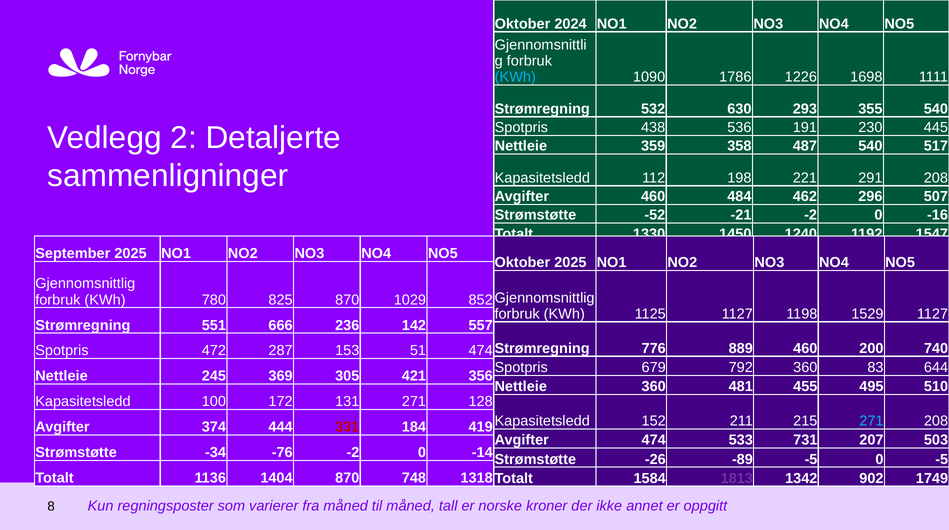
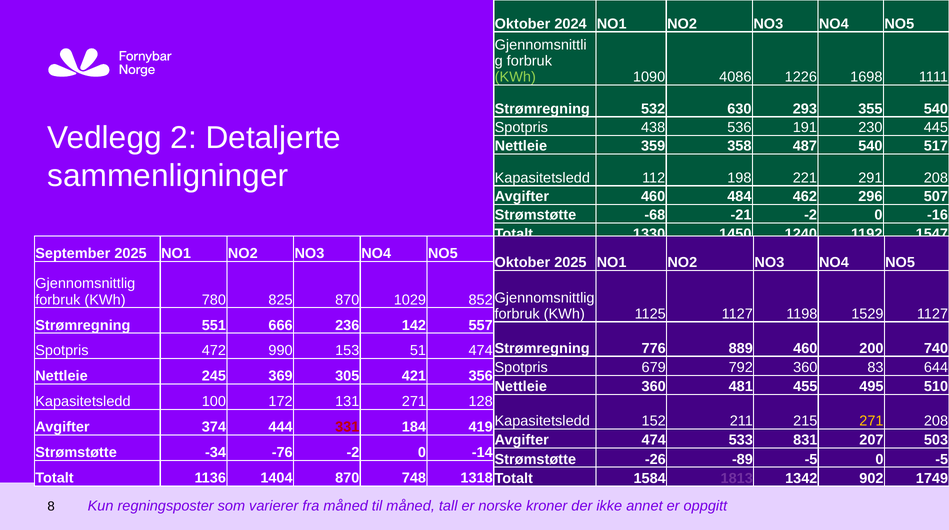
KWh colour: light blue -> light green (515, 77)
1786: 1786 -> 4086 (735, 77)
-52: -52 -> -68 (655, 215)
287: 287 -> 990 (281, 351)
271 colour: light blue -> yellow (871, 422)
731: 731 -> 831 (805, 441)
